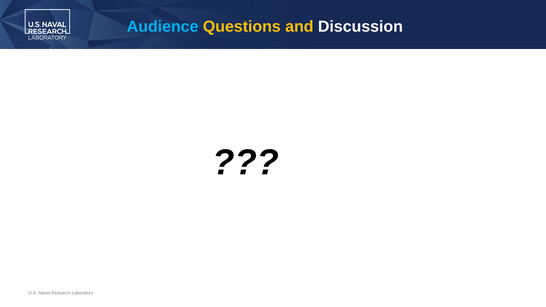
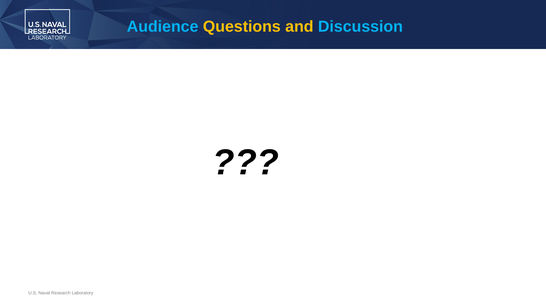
Discussion colour: white -> light blue (360, 27)
